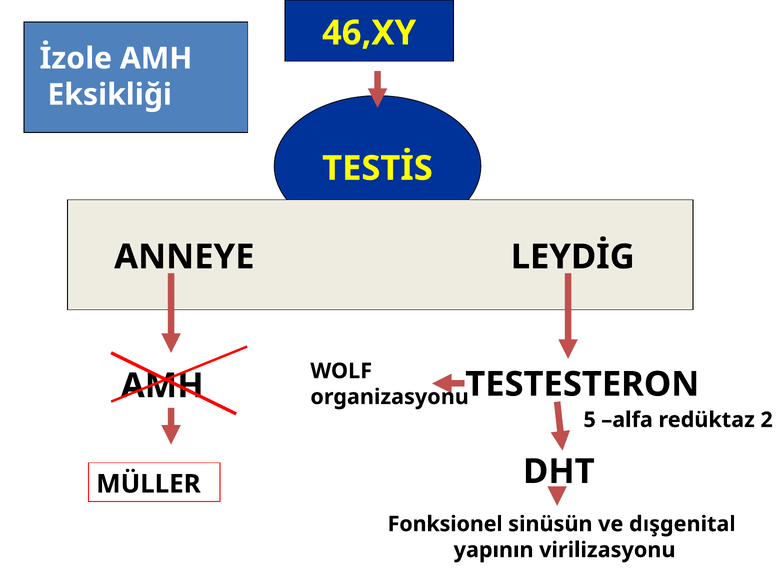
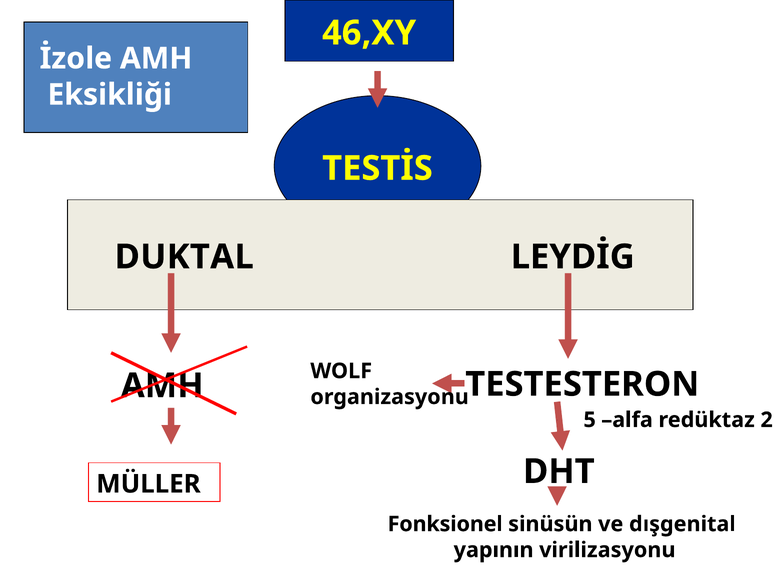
ANNEYE: ANNEYE -> DUKTAL (184, 257)
